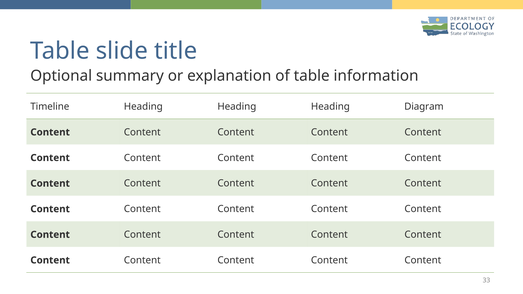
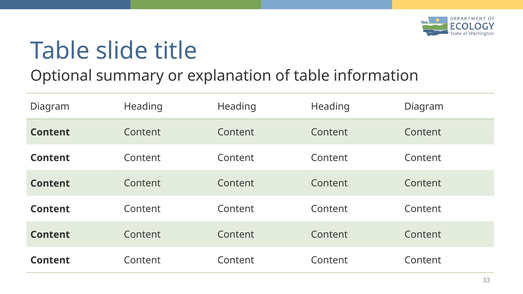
Timeline: Timeline -> Diagram (50, 107)
